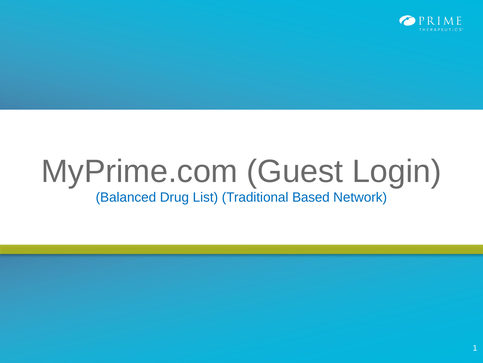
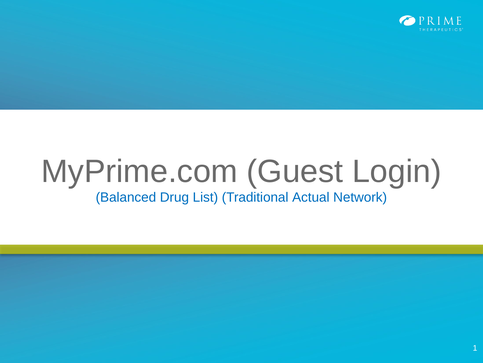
Based: Based -> Actual (311, 197)
